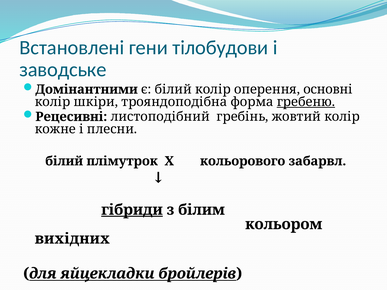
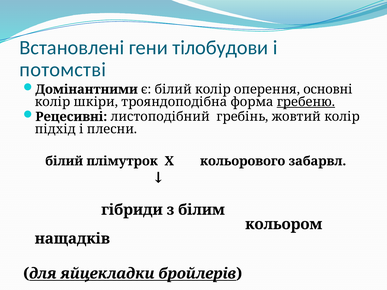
заводське: заводське -> потомстві (63, 70)
кожне: кожне -> підхід (55, 129)
гібриди underline: present -> none (132, 210)
вихідних: вихідних -> нащадків (72, 239)
